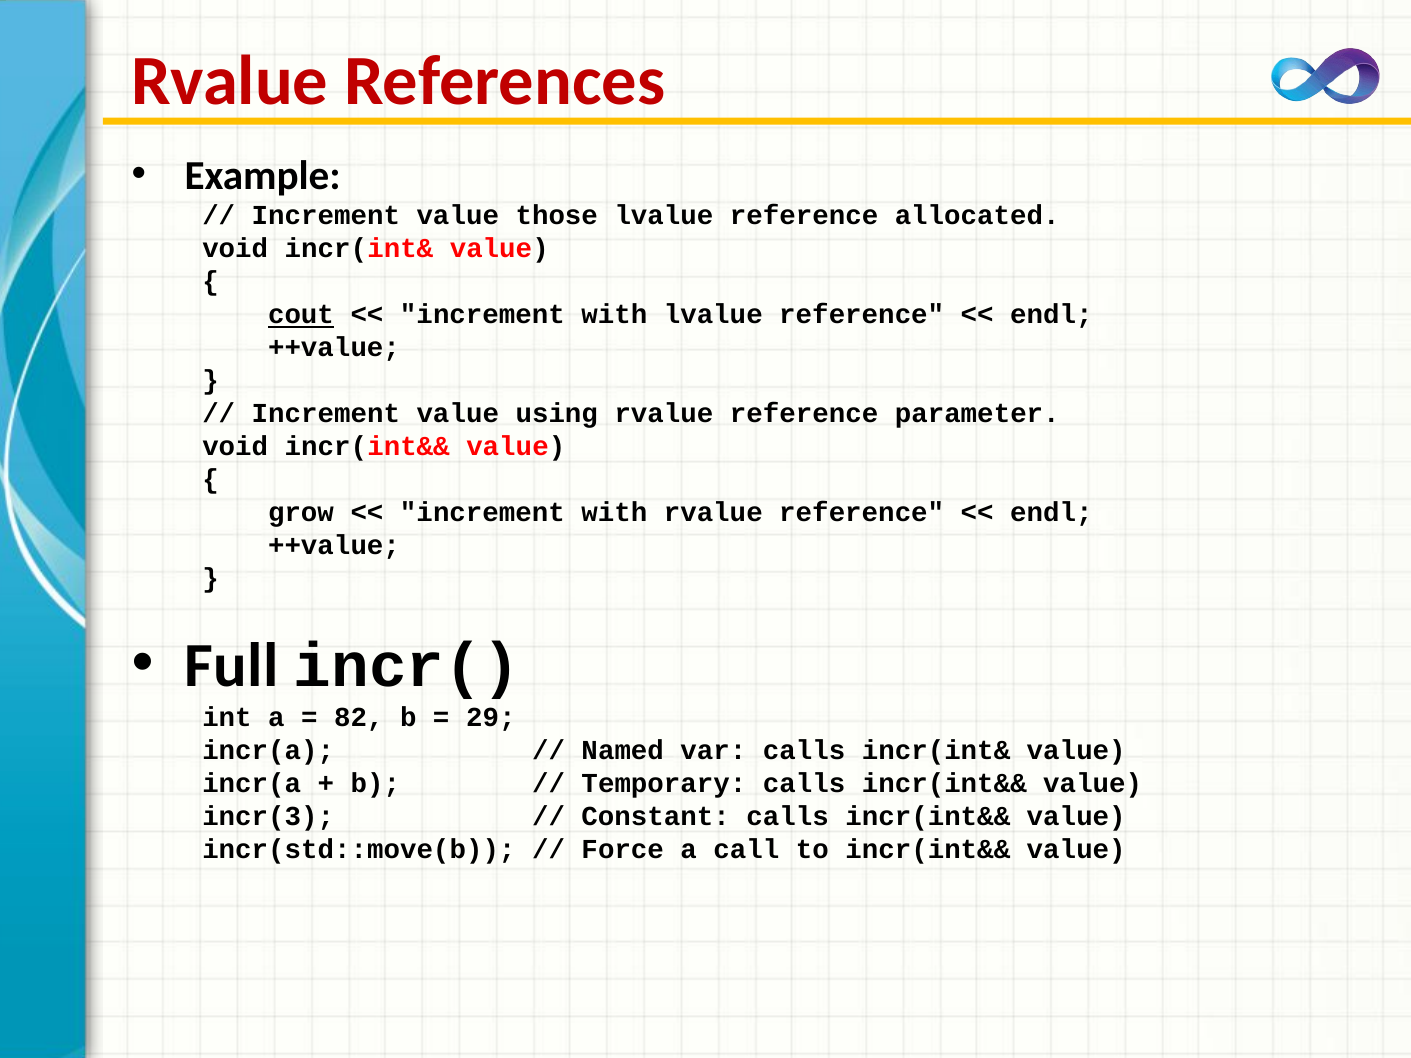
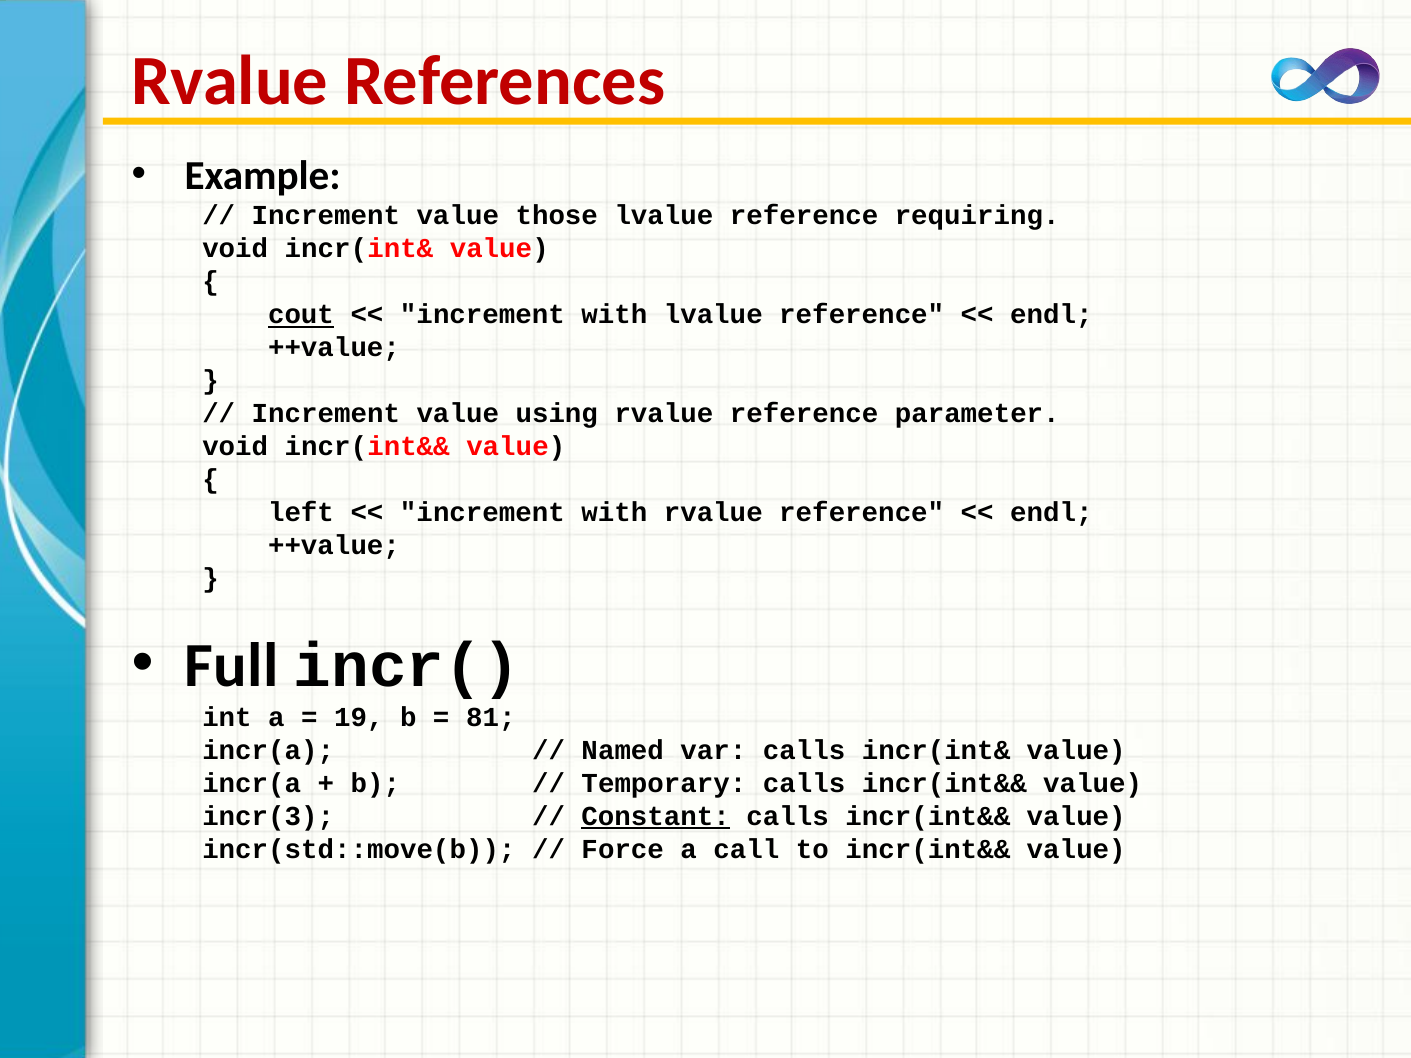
allocated: allocated -> requiring (977, 216)
grow: grow -> left (301, 513)
82: 82 -> 19 (359, 717)
29: 29 -> 81 (491, 717)
Constant underline: none -> present (656, 816)
